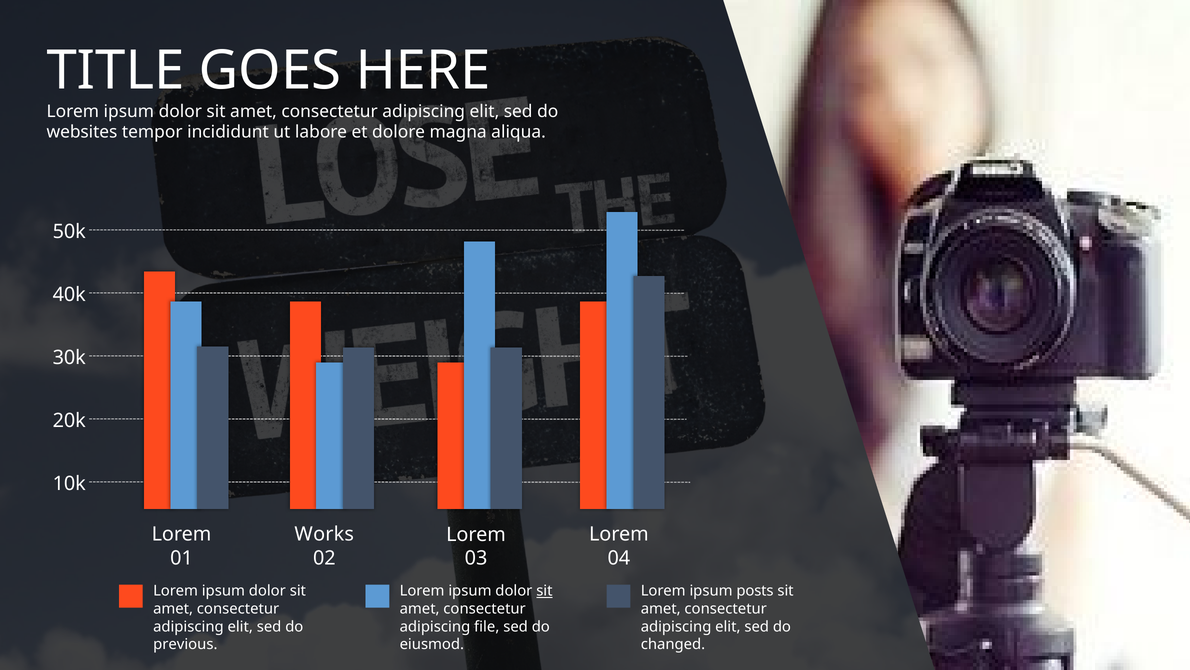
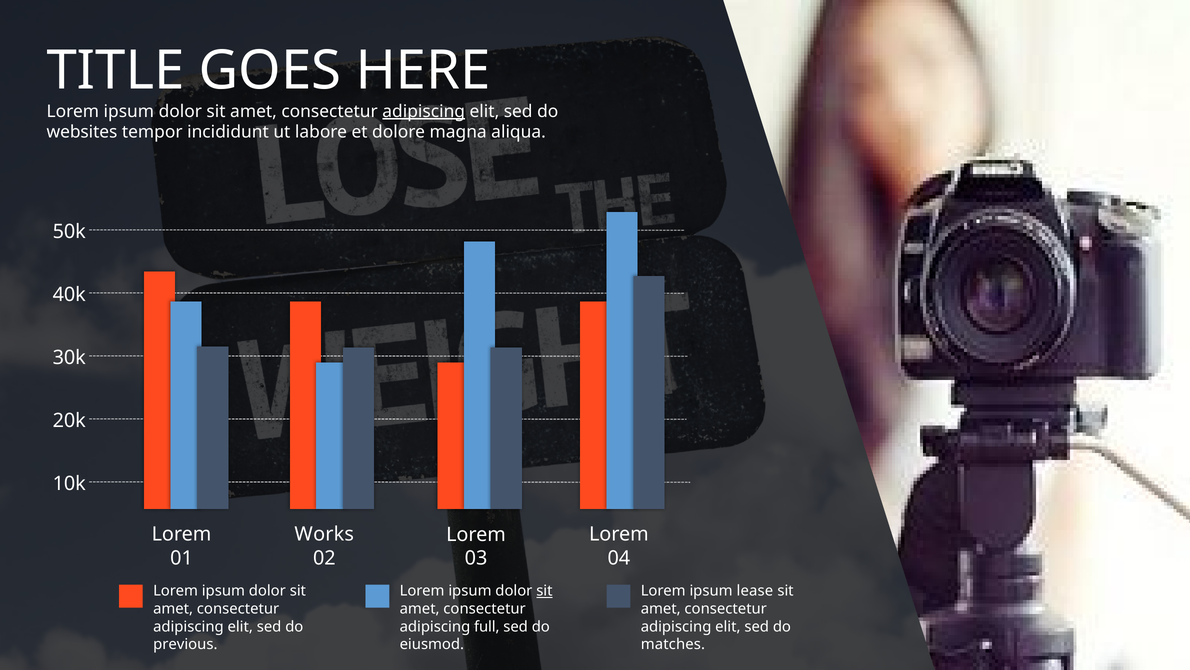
adipiscing underline: none -> present (424, 111)
posts: posts -> lease (755, 590)
file: file -> full (487, 626)
changed: changed -> matches (673, 644)
